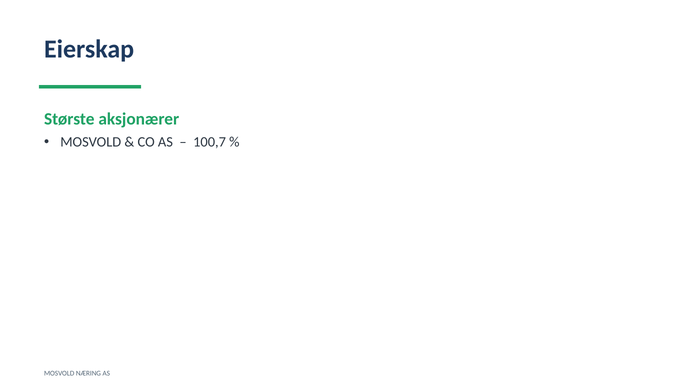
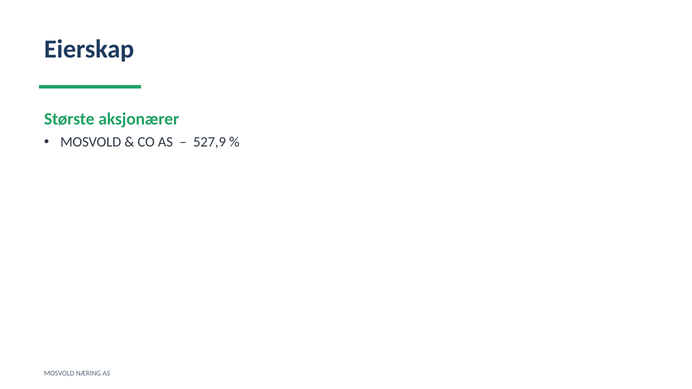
100,7: 100,7 -> 527,9 (210, 142)
